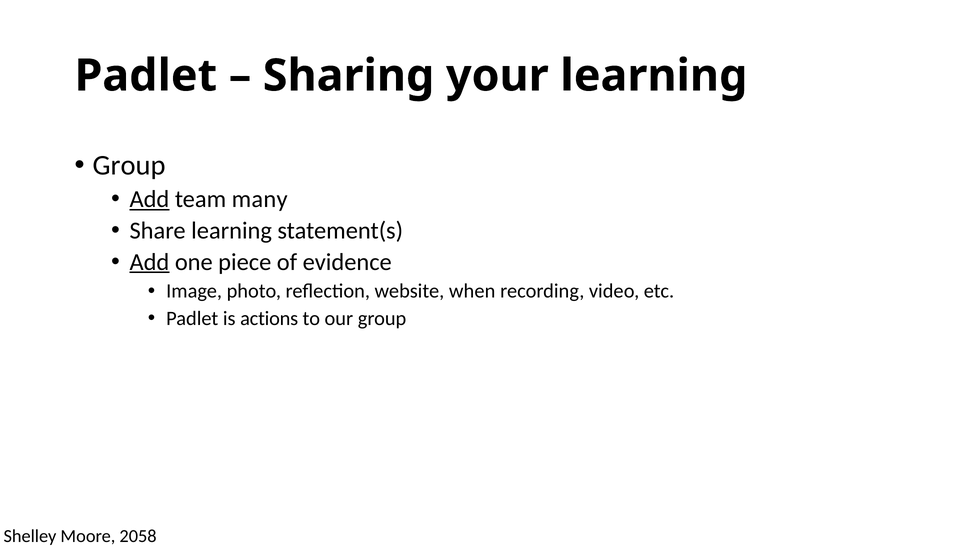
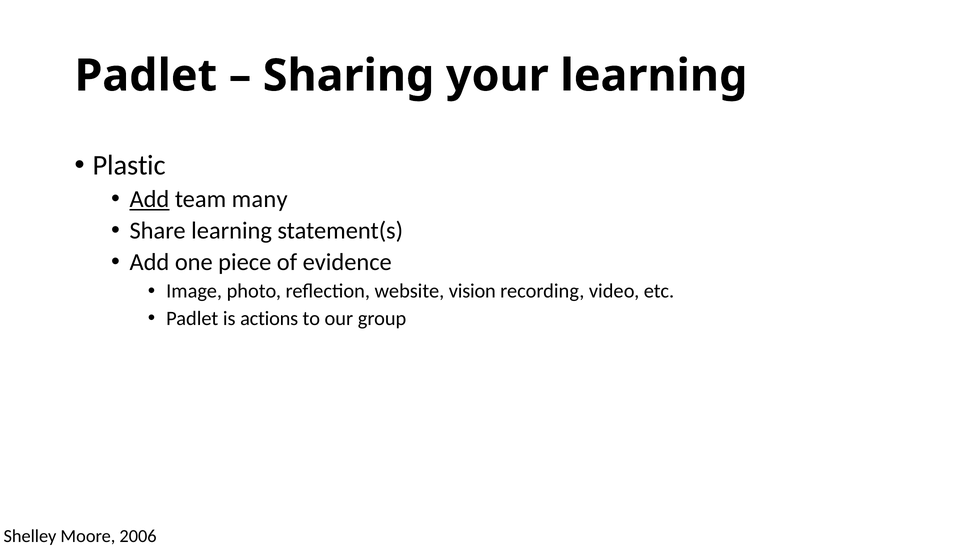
Group: Group -> Plastic (129, 165)
Add underline: present -> none (149, 262)
when: when -> vision (472, 291)
2058: 2058 -> 2006 (138, 536)
